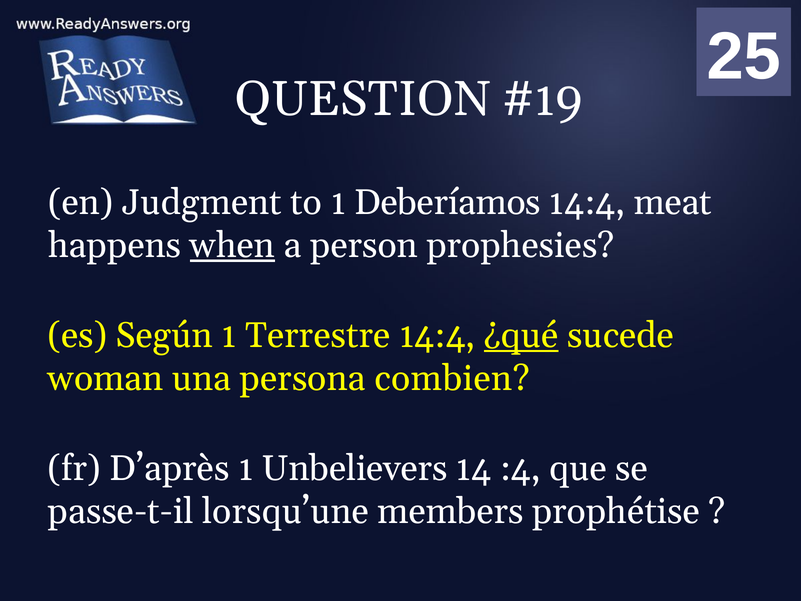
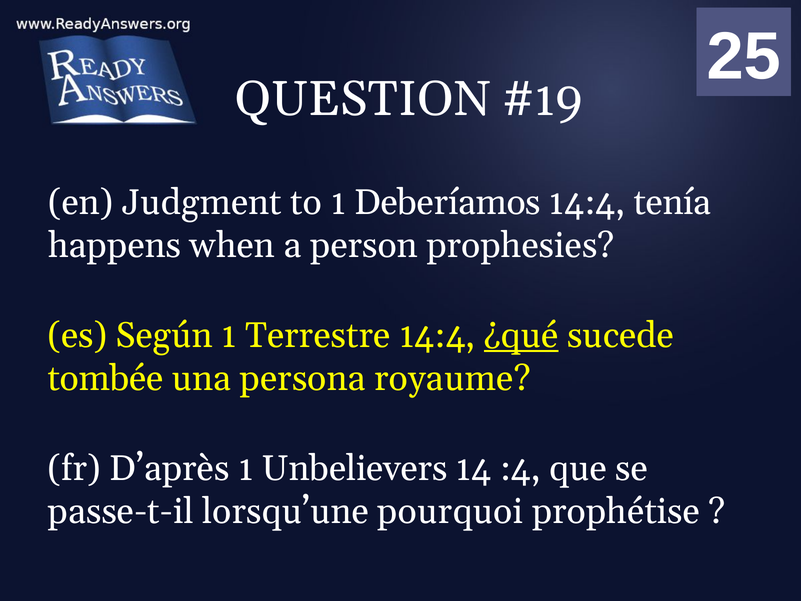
meat: meat -> tenía (672, 203)
when underline: present -> none (232, 245)
woman: woman -> tombée (106, 378)
combien: combien -> royaume (452, 378)
members: members -> pourquoi (450, 511)
